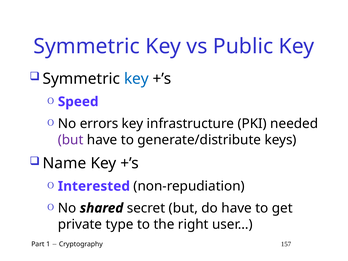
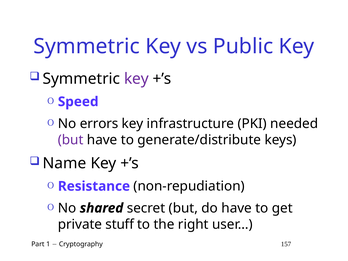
key colour: blue -> purple (136, 79)
Interested: Interested -> Resistance (94, 186)
type: type -> stuff (120, 224)
